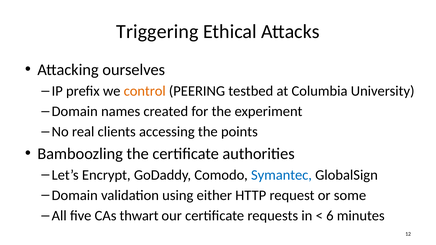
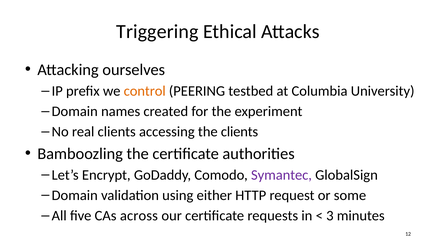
the points: points -> clients (240, 132)
Symantec colour: blue -> purple (282, 175)
thwart: thwart -> across (139, 216)
6: 6 -> 3 (330, 216)
